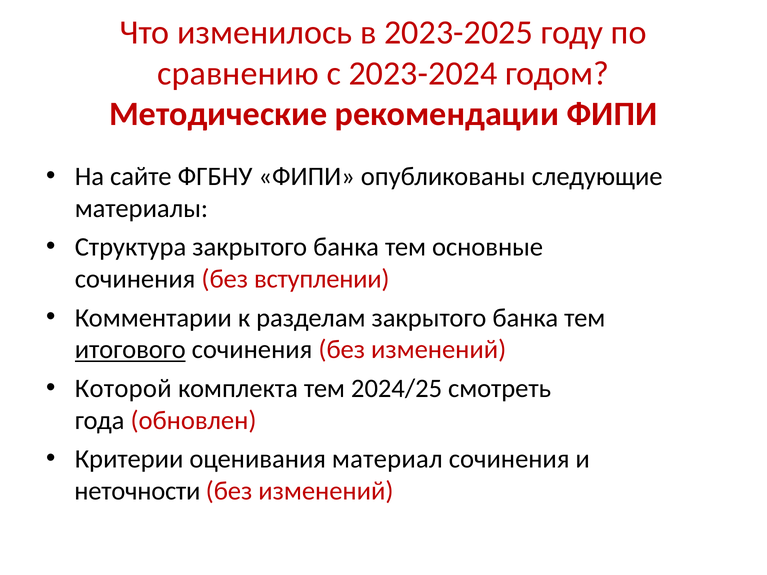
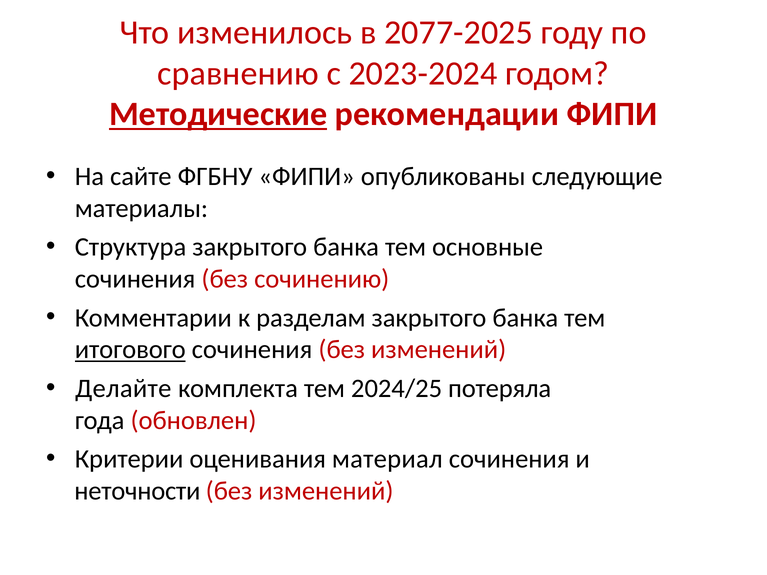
2023-2025: 2023-2025 -> 2077-2025 (459, 32)
Методические underline: none -> present (218, 114)
вступлении: вступлении -> сочинению (322, 279)
Которой: Которой -> Делайте (123, 389)
смотреть: смотреть -> потеряла (500, 389)
